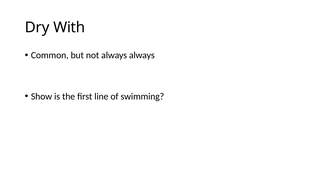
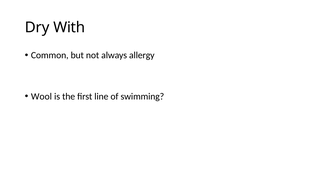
always always: always -> allergy (142, 55)
Show: Show -> Wool (41, 96)
